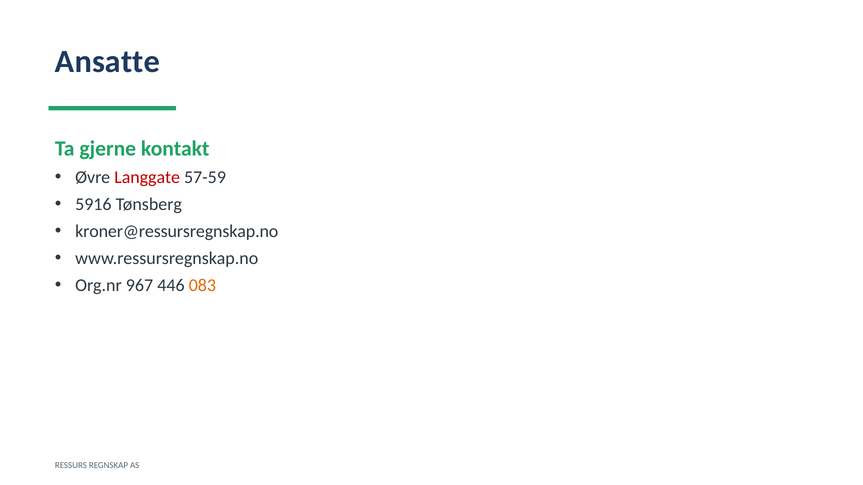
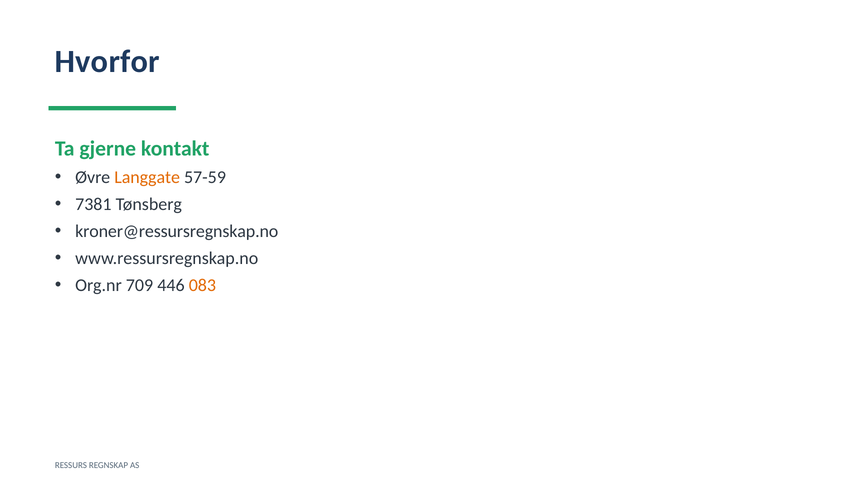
Ansatte: Ansatte -> Hvorfor (107, 62)
Langgate colour: red -> orange (147, 177)
5916: 5916 -> 7381 (93, 204)
967: 967 -> 709 (140, 285)
